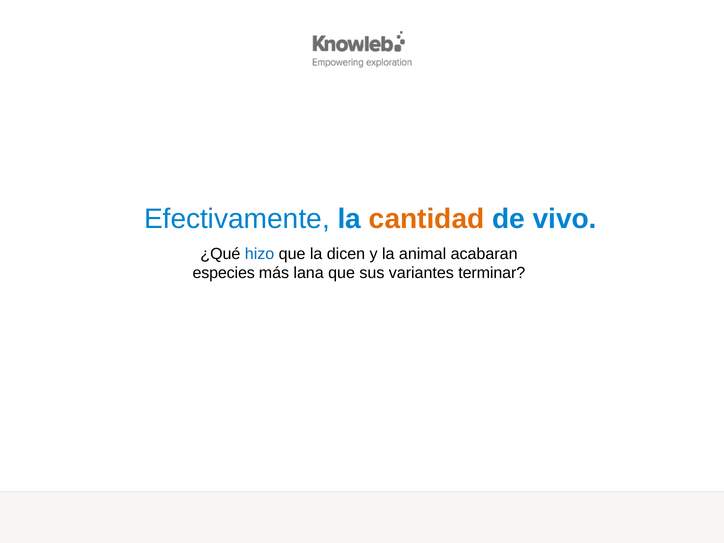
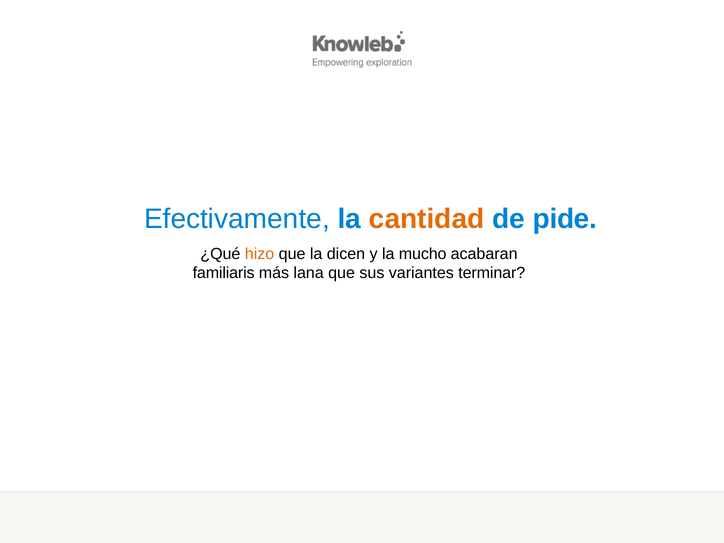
vivo: vivo -> pide (565, 219)
hizo colour: blue -> orange (260, 254)
animal: animal -> mucho (423, 254)
especies: especies -> familiaris (224, 273)
